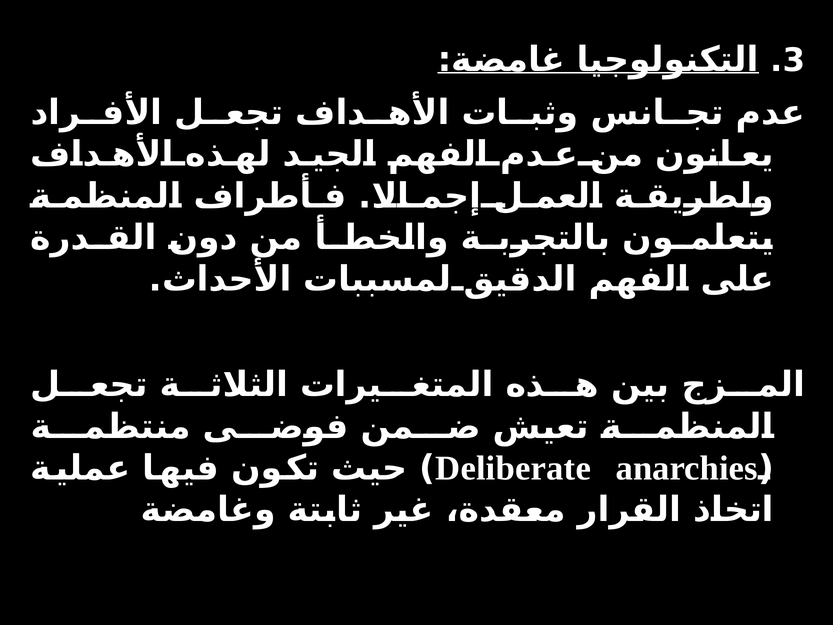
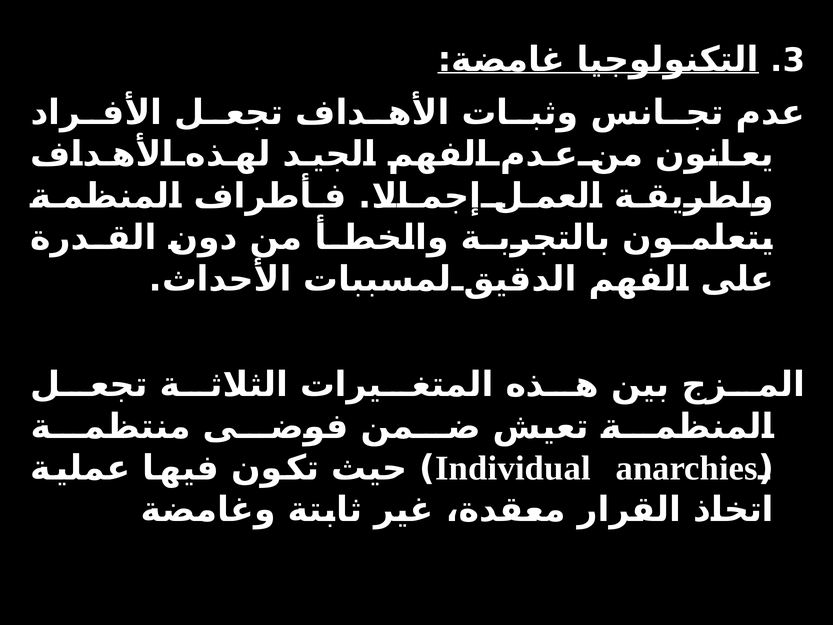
Deliberate: Deliberate -> Individual (513, 468)
